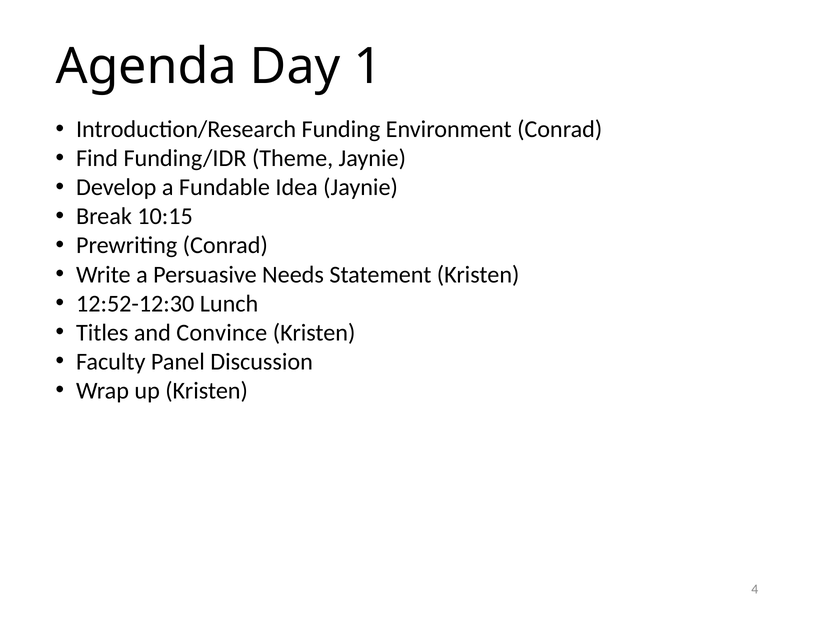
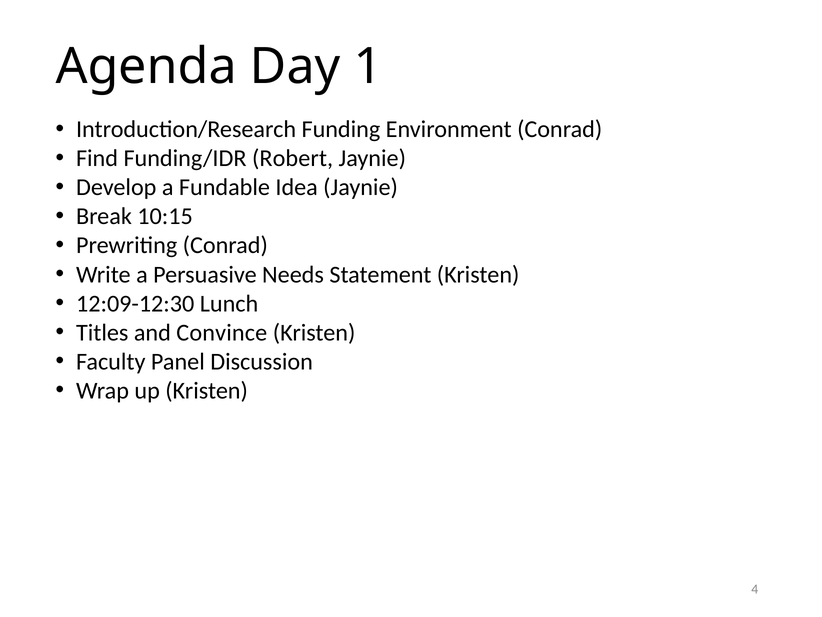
Theme: Theme -> Robert (293, 158)
12:52-12:30: 12:52-12:30 -> 12:09-12:30 (135, 303)
